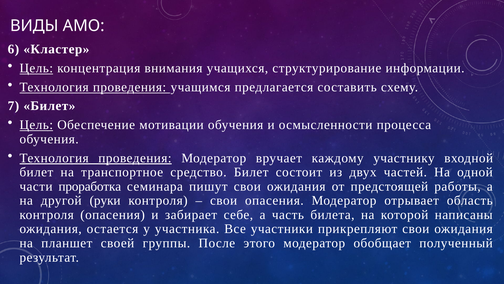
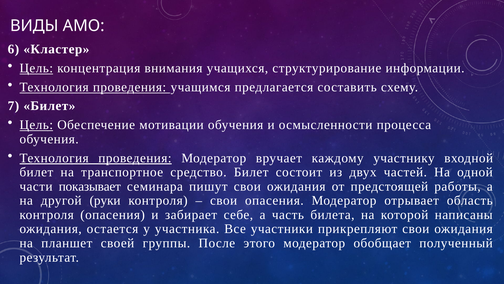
проработка: проработка -> показывает (90, 186)
